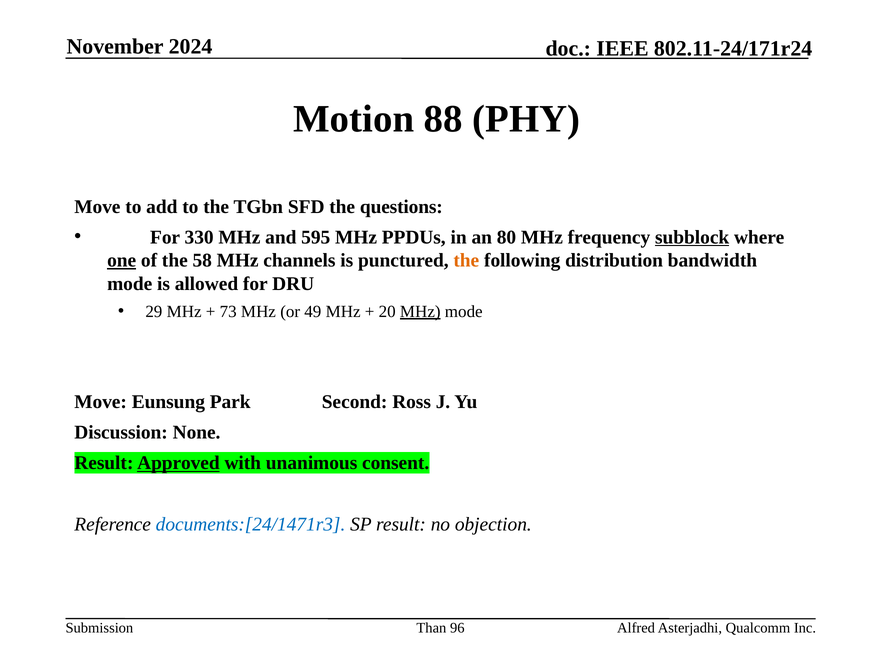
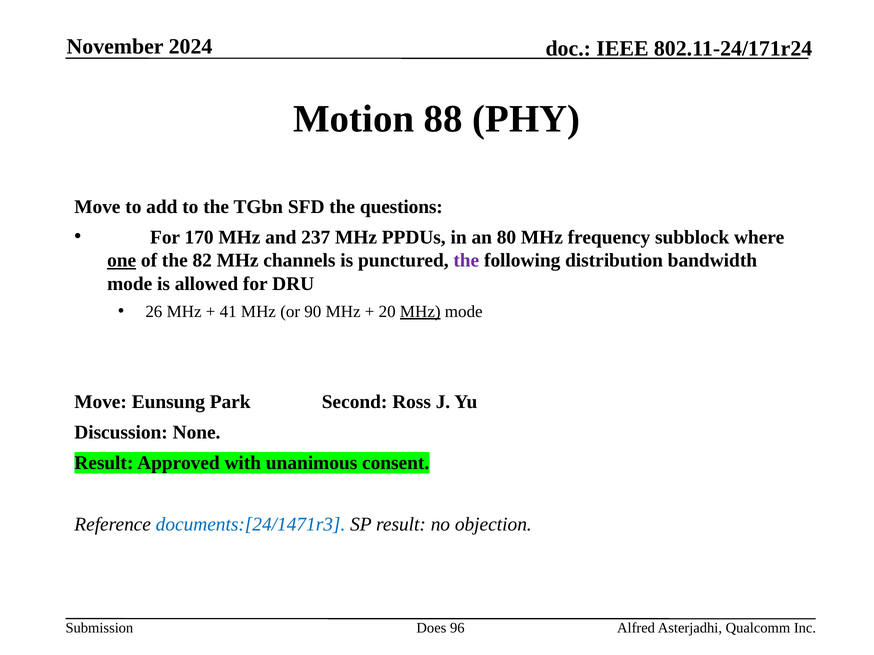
330: 330 -> 170 (199, 237)
595: 595 -> 237 (316, 237)
subblock underline: present -> none (692, 237)
58: 58 -> 82 (202, 261)
the colour: orange -> purple (466, 261)
29: 29 -> 26 (154, 312)
73: 73 -> 41 (228, 312)
49: 49 -> 90 (313, 312)
Approved underline: present -> none (178, 463)
Than: Than -> Does (431, 629)
